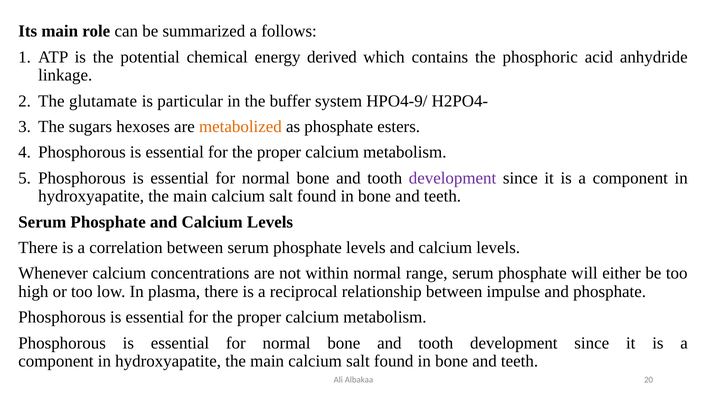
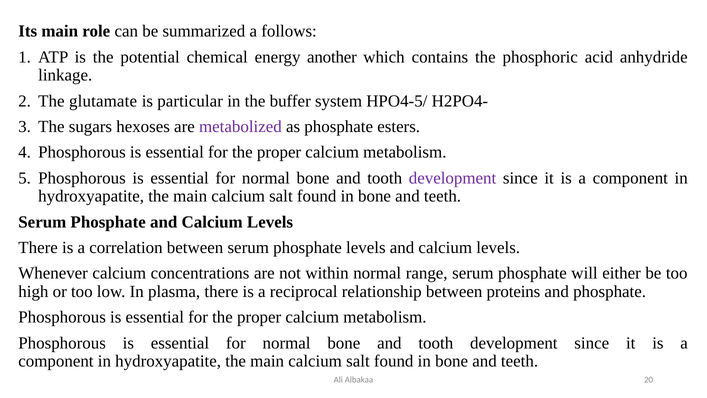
derived: derived -> another (332, 57)
HPO4-9/: HPO4-9/ -> HPO4-5/ (397, 101)
metabolized colour: orange -> purple (240, 127)
impulse: impulse -> proteins (513, 291)
